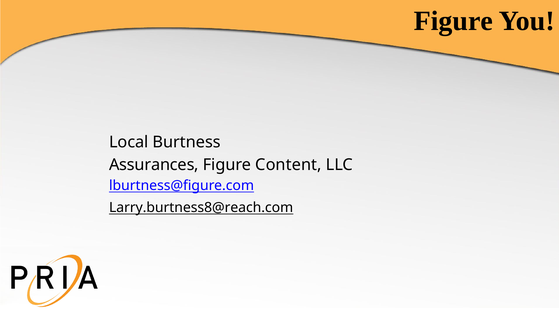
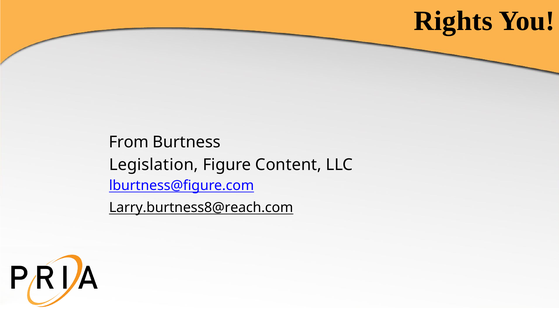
Figure: Figure -> Rights (453, 21)
Local: Local -> From (129, 142)
Assurances: Assurances -> Legislation (154, 165)
